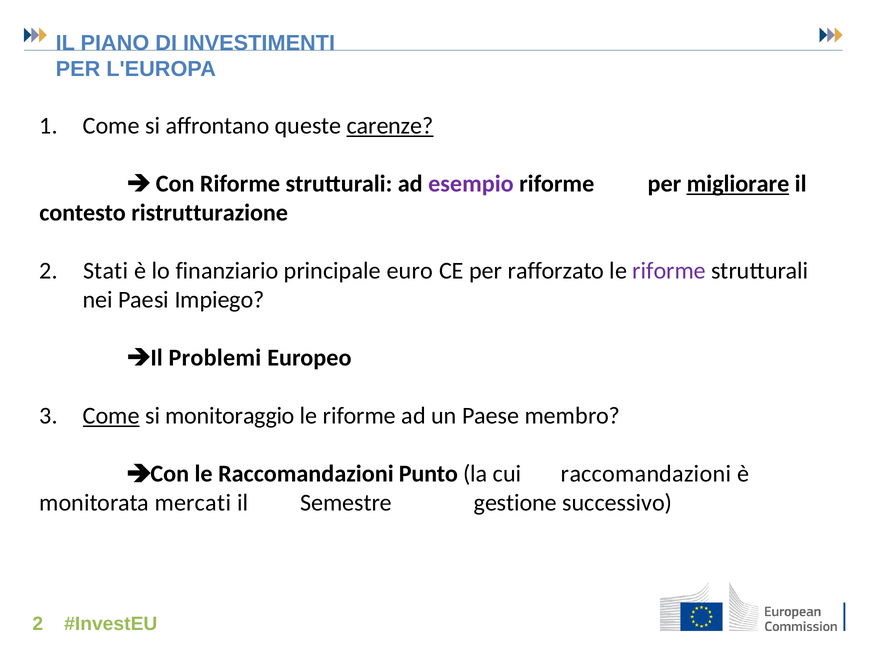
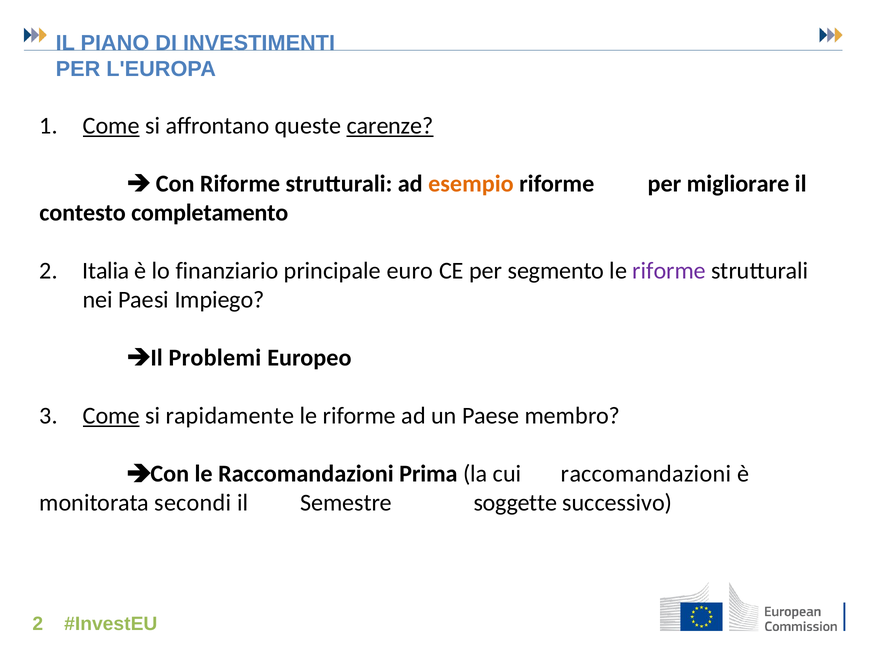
Come underline: none -> present (111, 126)
esempio colour: purple -> orange (471, 184)
migliorare underline: present -> none (738, 184)
ristrutturazione: ristrutturazione -> completamento (210, 213)
Stati: Stati -> Italia (106, 271)
rafforzato: rafforzato -> segmento (556, 271)
monitoraggio: monitoraggio -> rapidamente (230, 416)
Punto: Punto -> Prima (428, 474)
mercati: mercati -> secondi (193, 503)
gestione: gestione -> soggette (515, 503)
